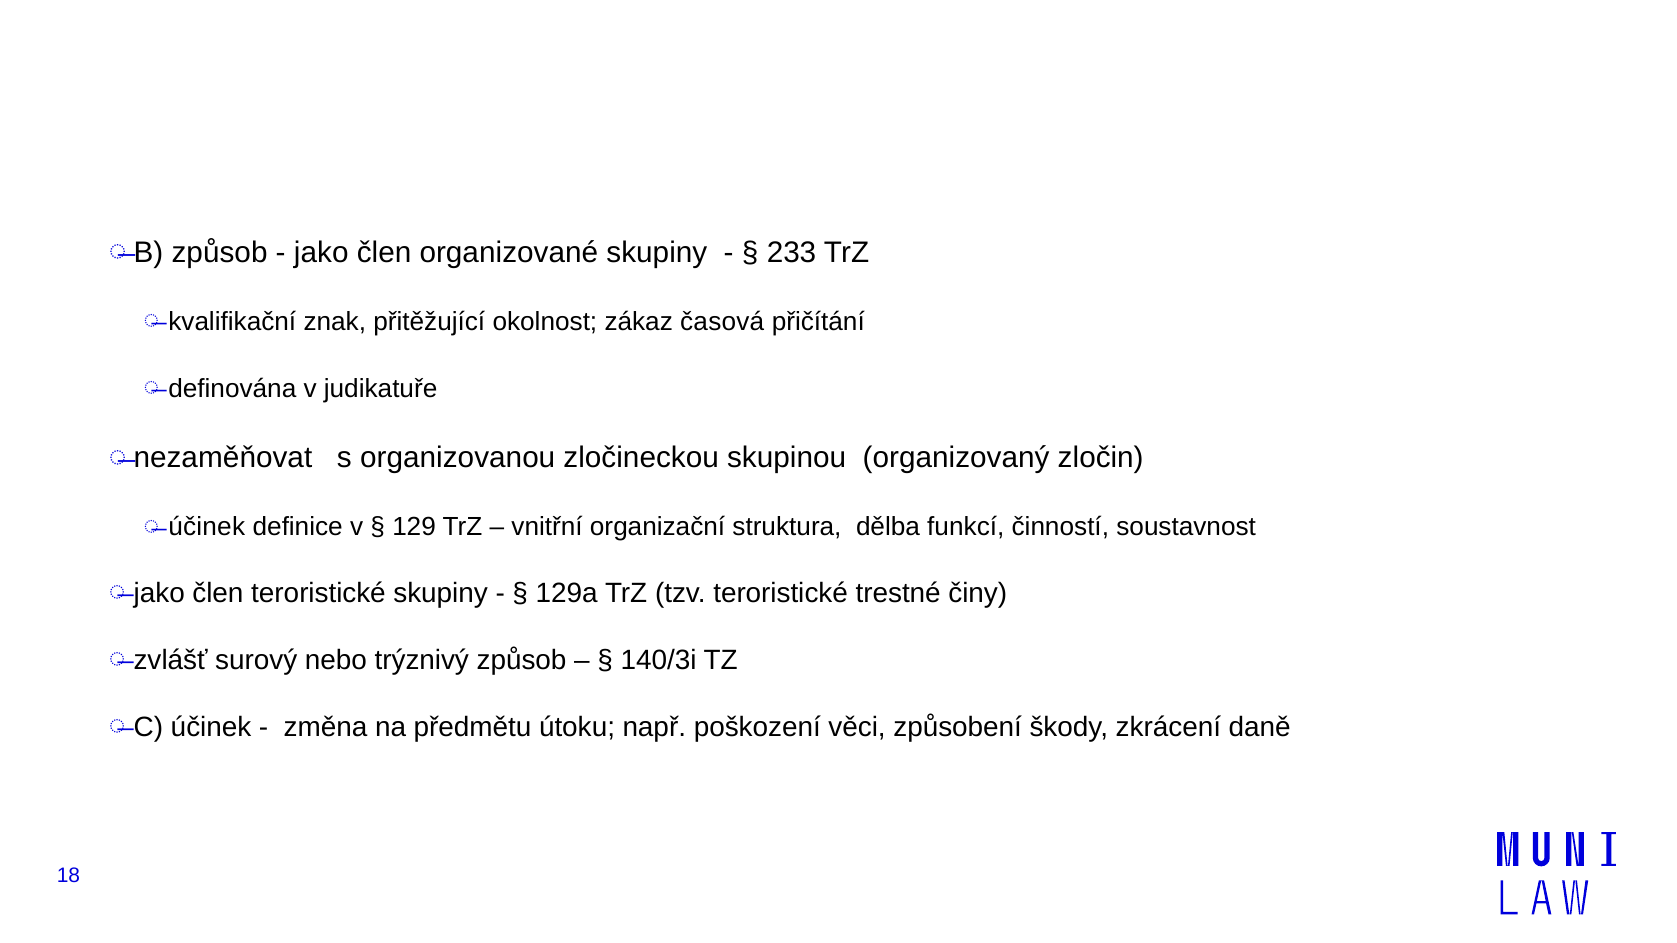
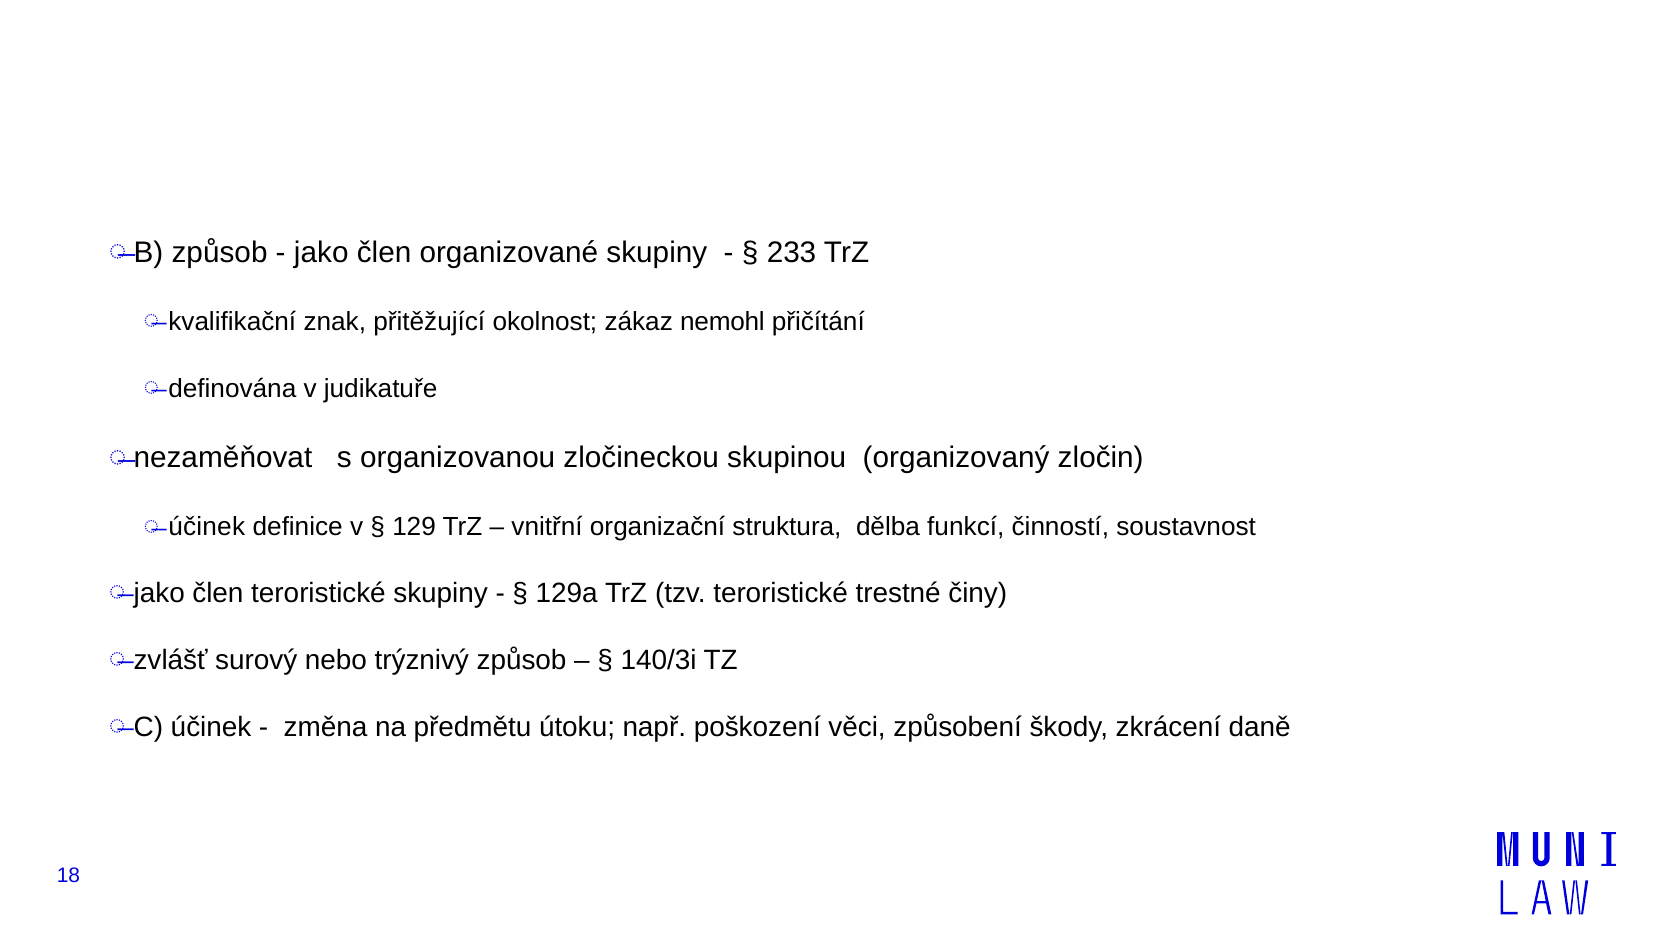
časová: časová -> nemohl (722, 322)
